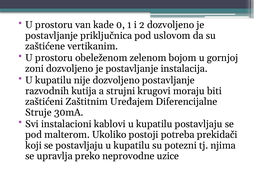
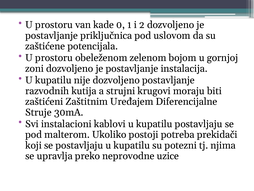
vertikanim: vertikanim -> potencijala (93, 46)
